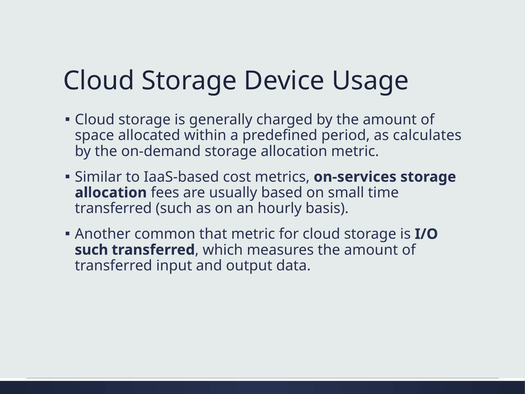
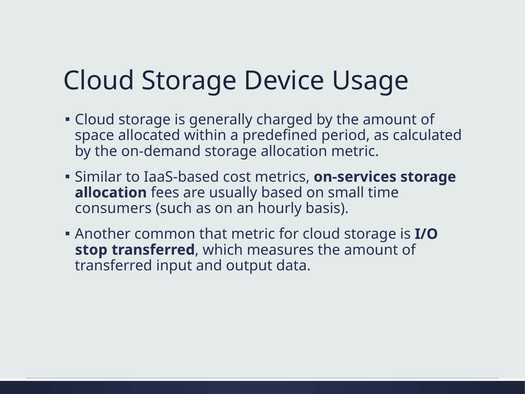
calculates: calculates -> calculated (427, 135)
transferred: transferred -> consumers (113, 208)
such: such -> stop (91, 250)
